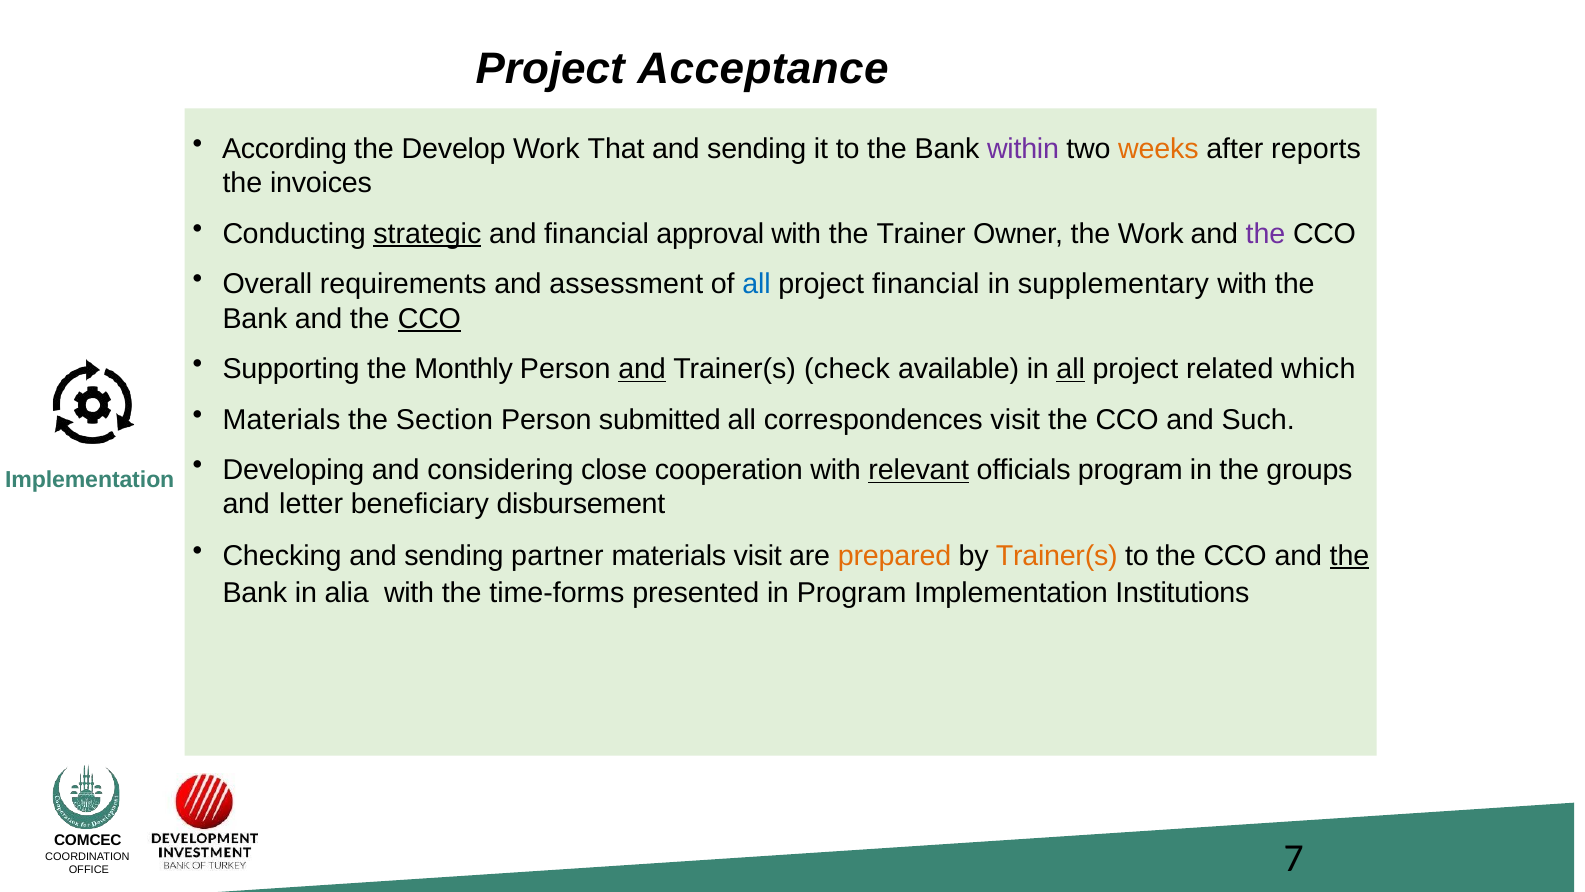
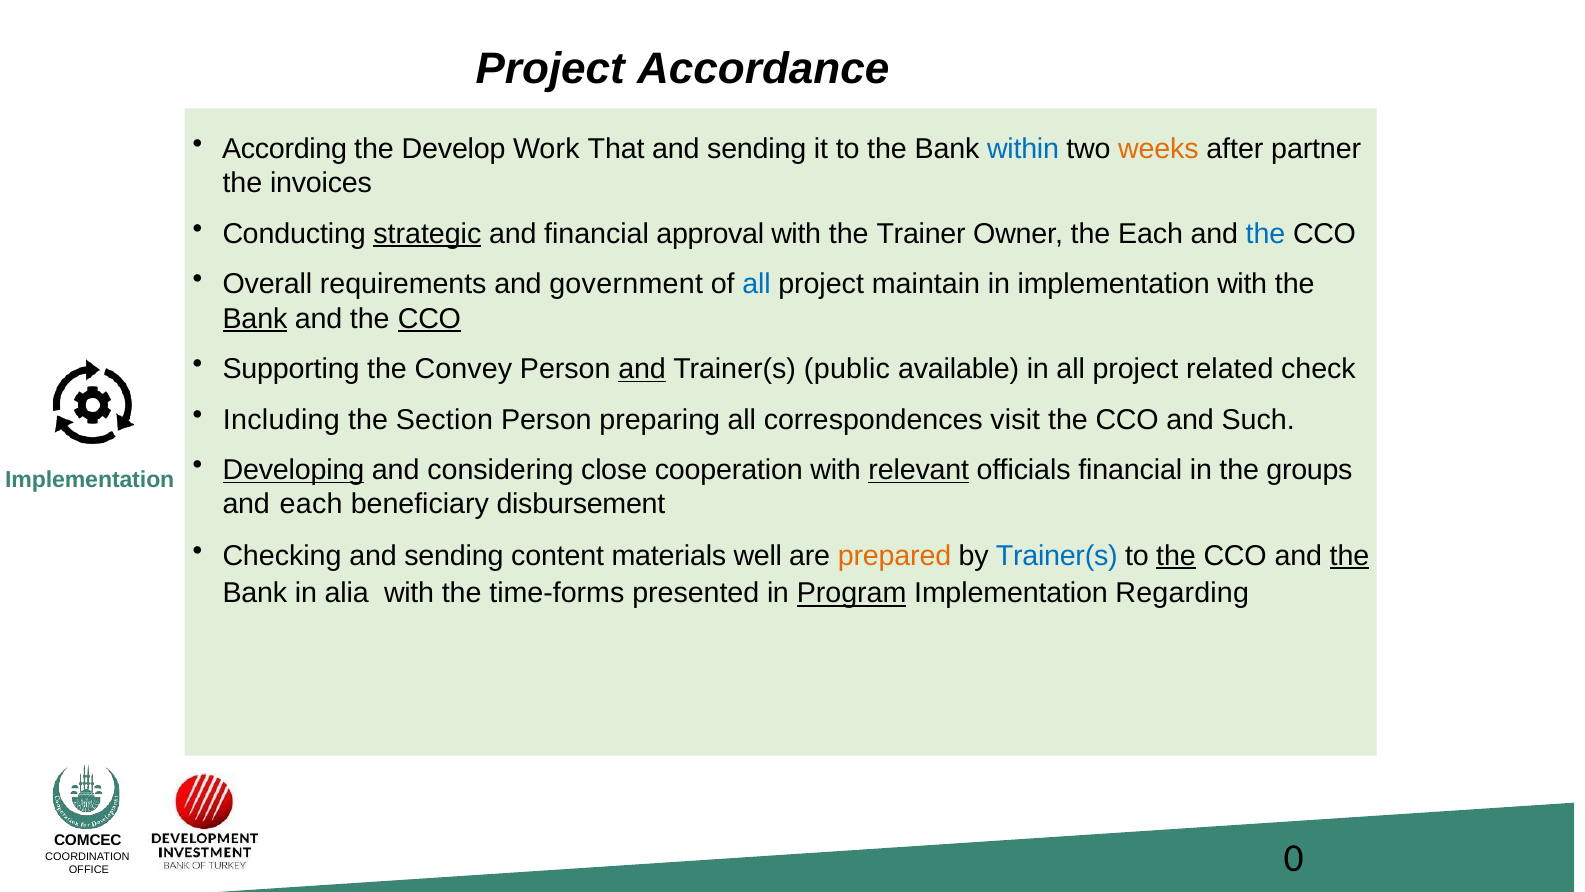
Acceptance: Acceptance -> Accordance (763, 69)
within colour: purple -> blue (1023, 149)
reports: reports -> partner (1316, 149)
the Work: Work -> Each (1151, 234)
the colour: purple -> blue (1265, 234)
assessment: assessment -> government (626, 284)
project financial: financial -> maintain (926, 284)
in supplementary: supplementary -> implementation (1114, 284)
Bank underline: none -> present (255, 318)
Monthly: Monthly -> Convey (463, 369)
check: check -> public (847, 369)
all underline: present -> none (1071, 369)
which: which -> check (1318, 369)
Materials: Materials -> Including (281, 419)
submitted: submitted -> preparing (660, 419)
Developing underline: none -> present (293, 470)
officials program: program -> financial (1130, 470)
and letter: letter -> each (311, 504)
partner: partner -> content (558, 555)
materials visit: visit -> well (758, 555)
Trainer(s colour: orange -> blue (1057, 555)
the underline: none -> present (1176, 555)
Program underline: none -> present (852, 593)
Institutions: Institutions -> Regarding (1182, 593)
7: 7 -> 0 (1294, 858)
